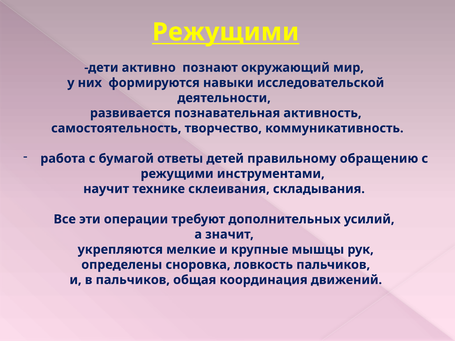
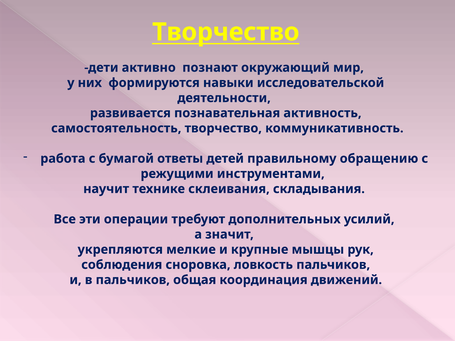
Режущими: Режущими -> Творчество (226, 32)
определены: определены -> соблюдения (122, 265)
